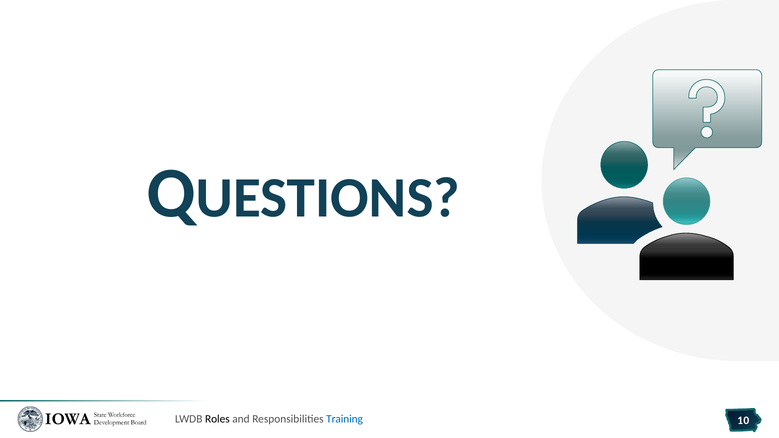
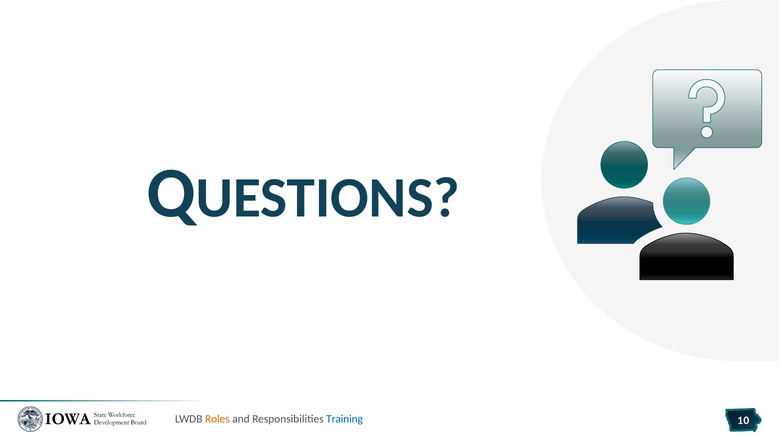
Roles colour: black -> orange (217, 419)
